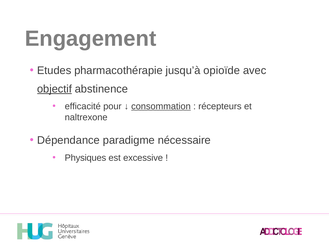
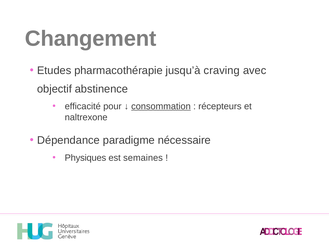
Engagement: Engagement -> Changement (91, 39)
opioïde: opioïde -> craving (222, 70)
objectif underline: present -> none (55, 89)
excessive: excessive -> semaines (143, 158)
